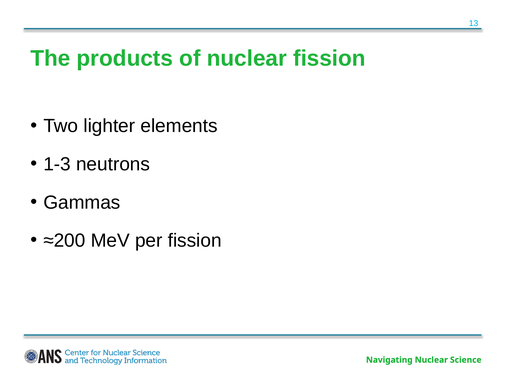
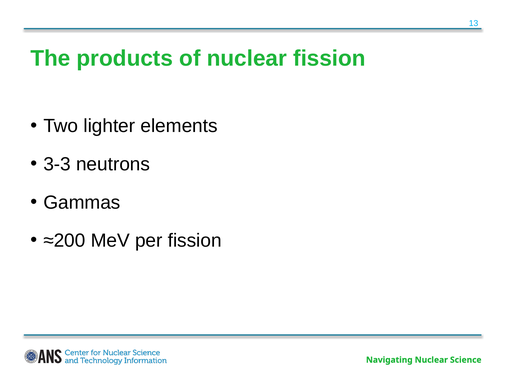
1-3: 1-3 -> 3-3 (57, 164)
